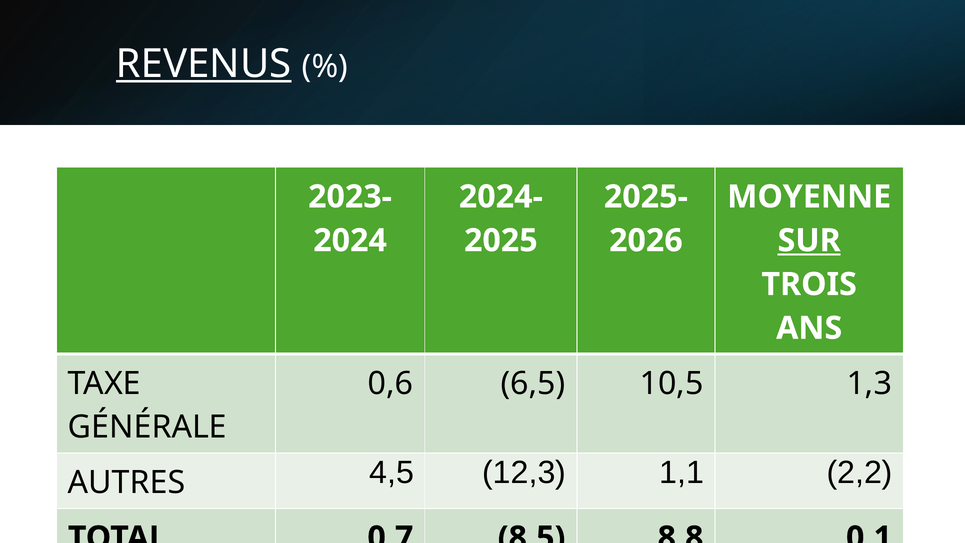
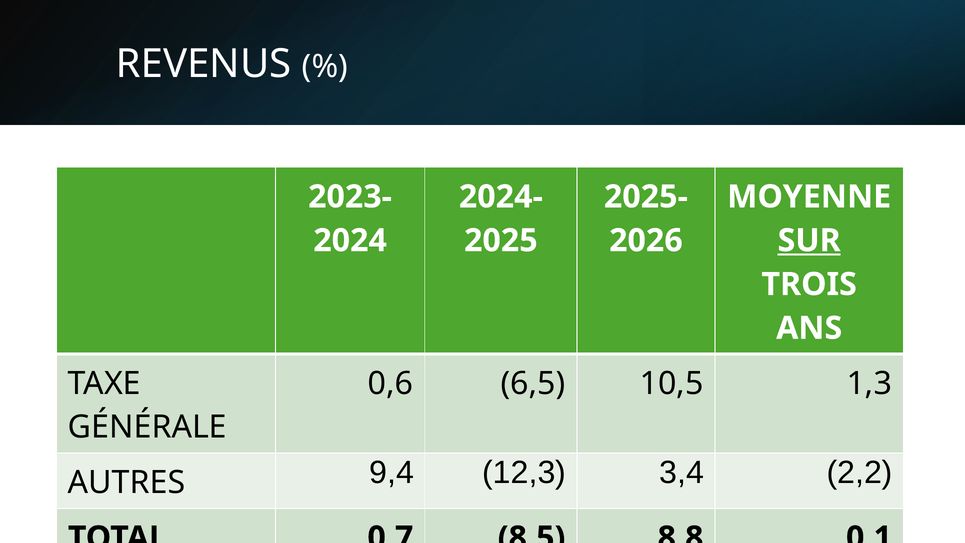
REVENUS underline: present -> none (204, 64)
4,5: 4,5 -> 9,4 (392, 473)
1,1: 1,1 -> 3,4 (682, 473)
